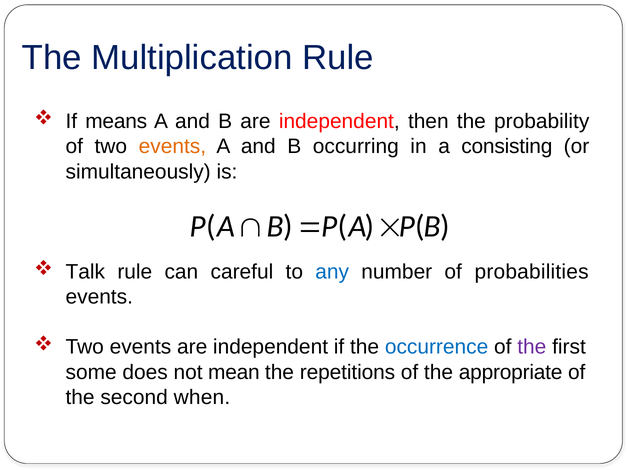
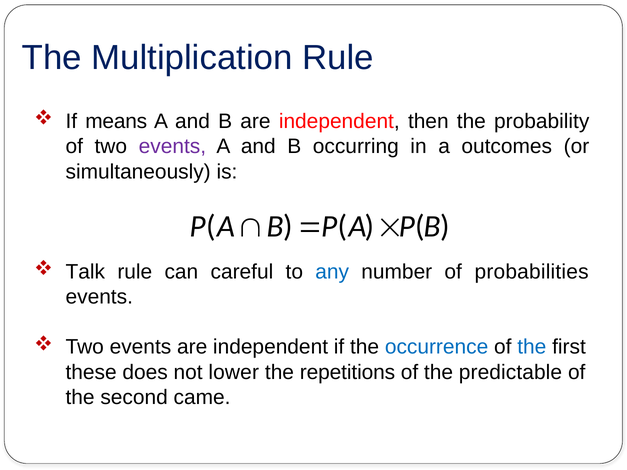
events colour: orange -> purple (172, 147)
consisting: consisting -> outcomes (507, 147)
the colour: purple -> blue (532, 347)
some: some -> these (91, 372)
mean: mean -> lower (234, 372)
appropriate: appropriate -> predictable (510, 372)
when: when -> came (202, 397)
